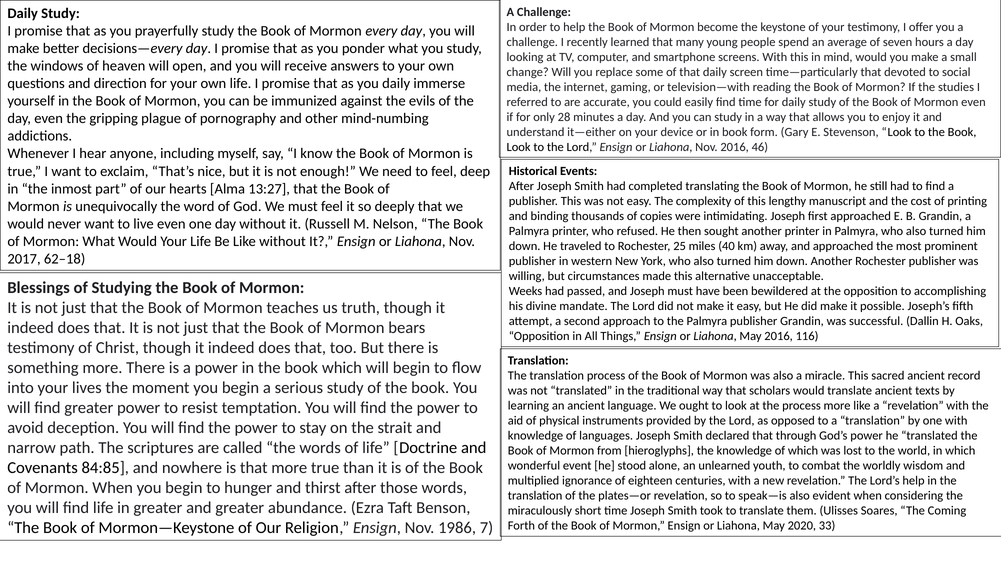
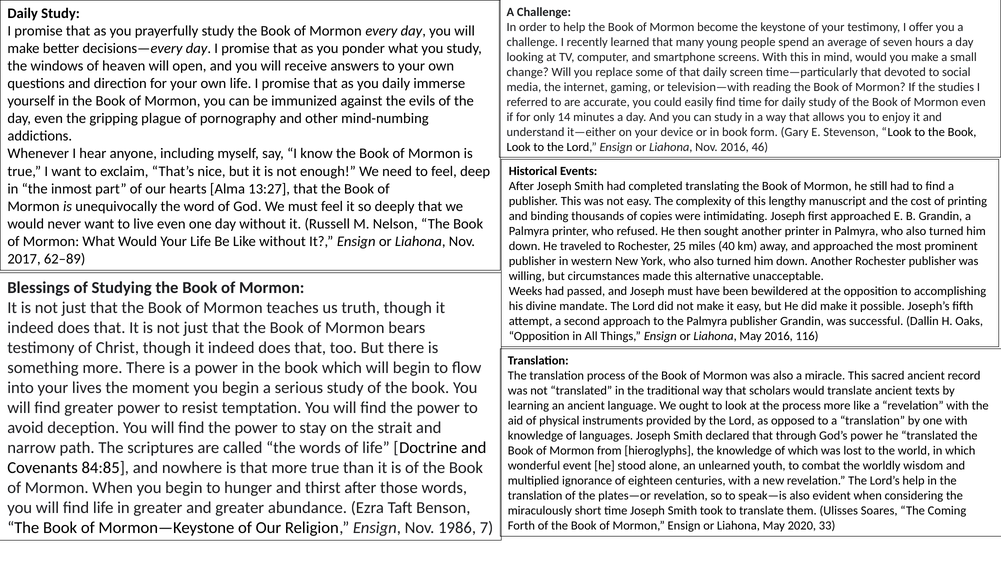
28: 28 -> 14 (564, 117)
62–18: 62–18 -> 62–89 (65, 259)
